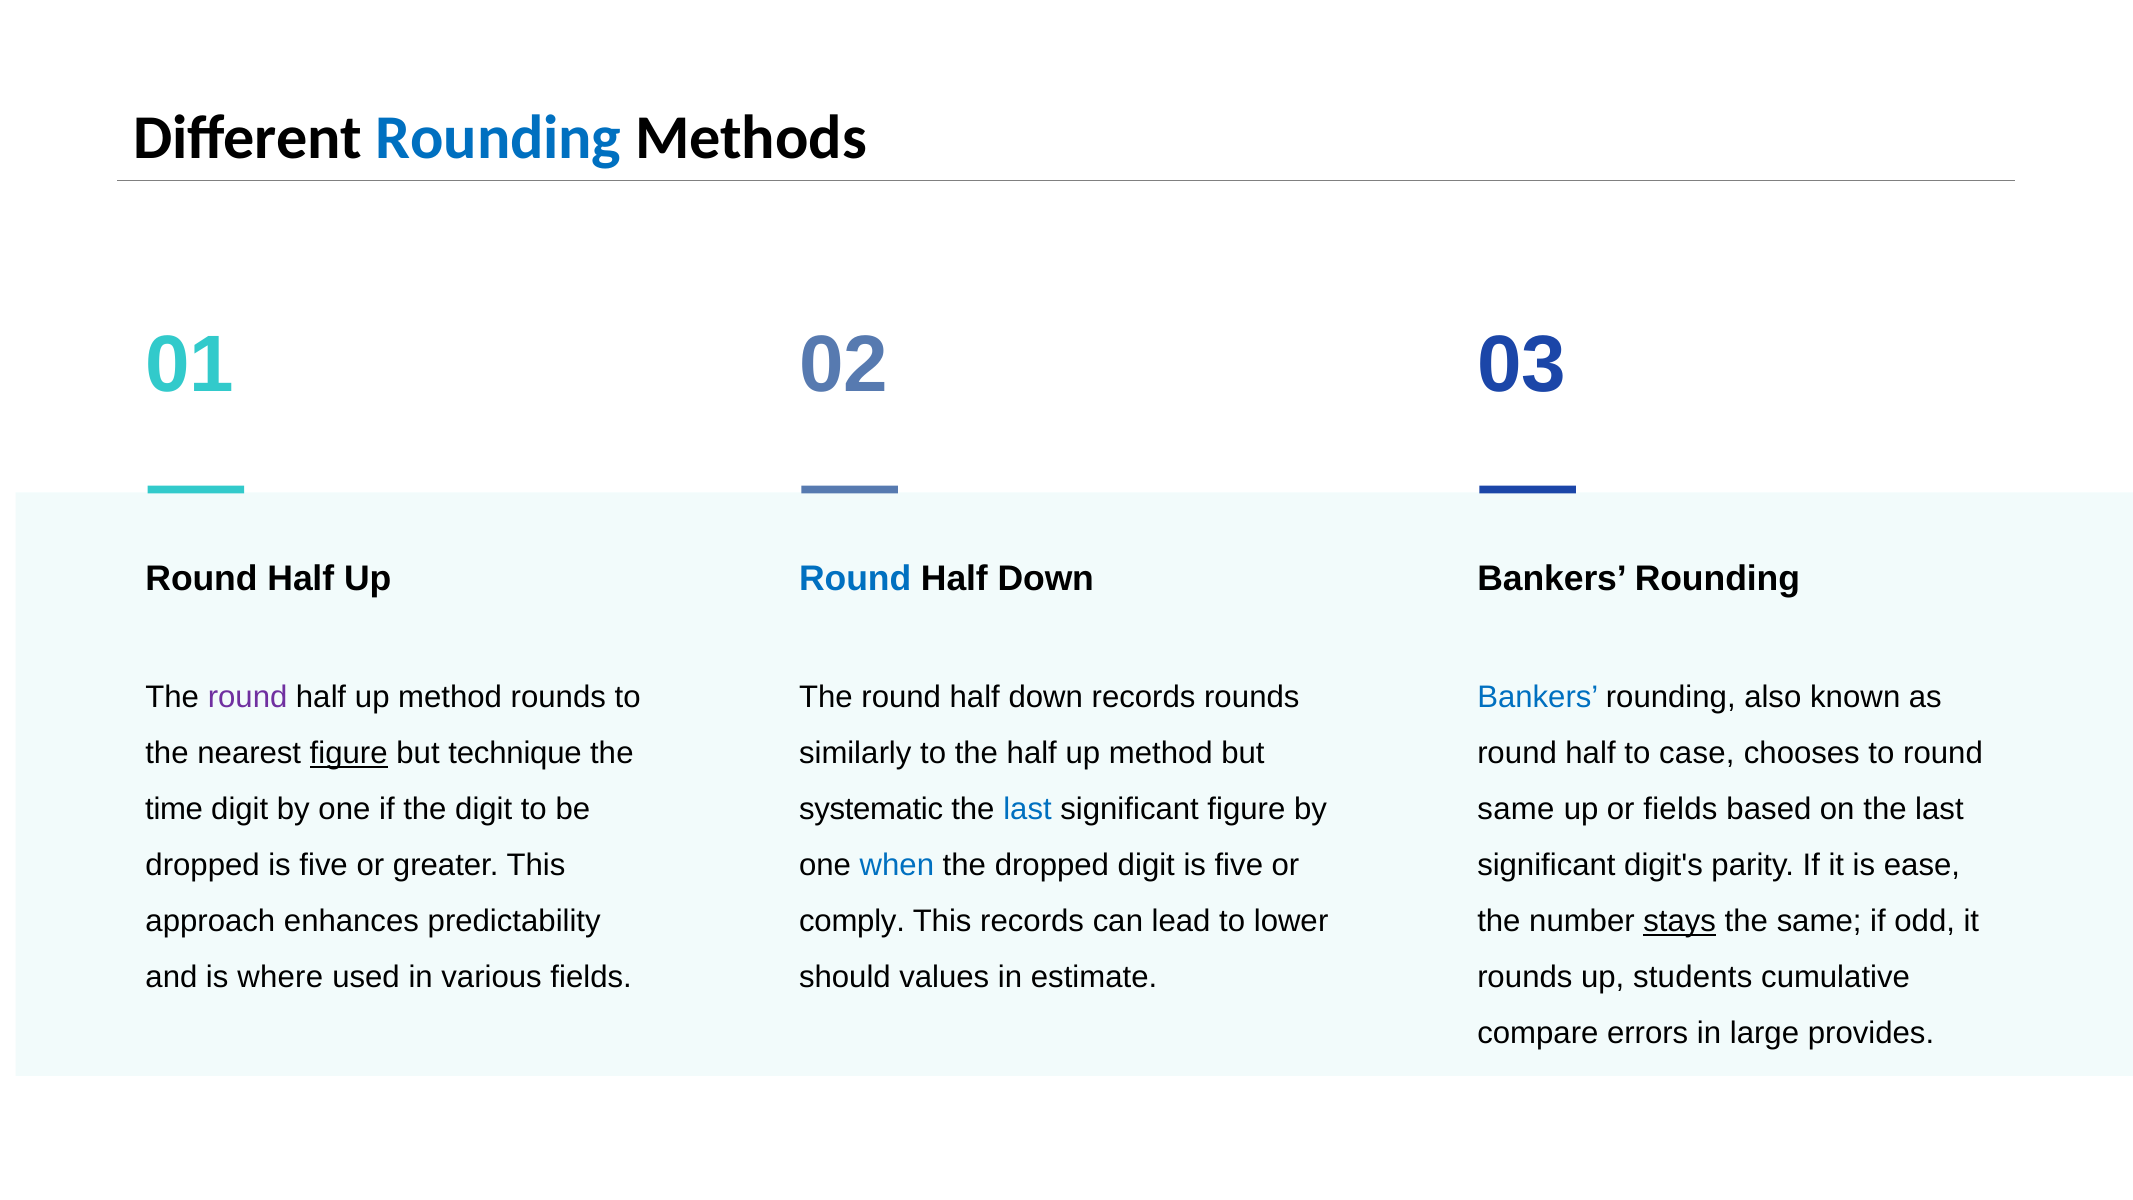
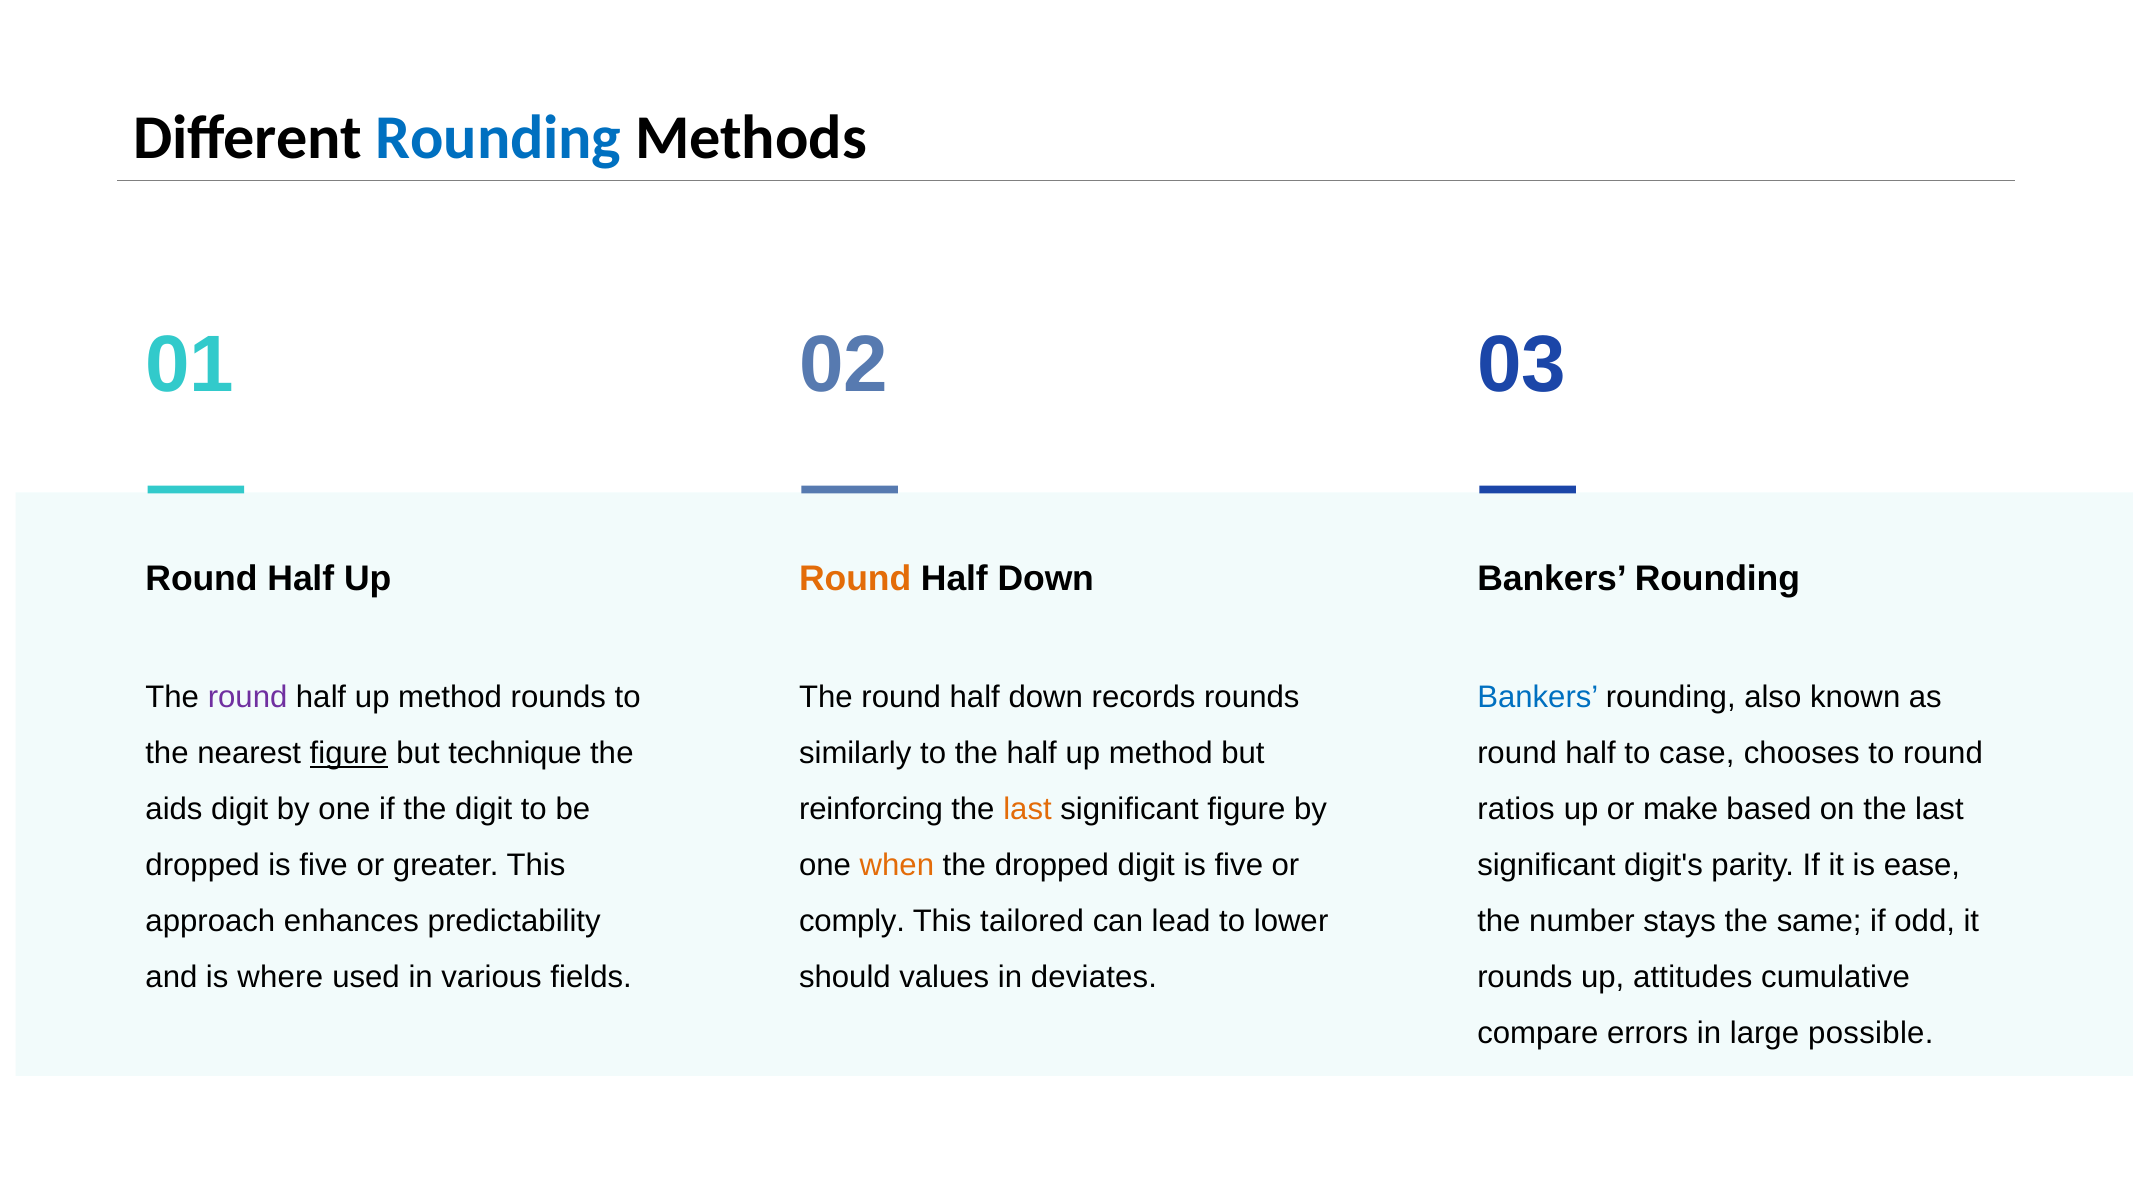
Round colour: blue -> orange (855, 578)
time: time -> aids (174, 809)
systematic: systematic -> reinforcing (871, 809)
last colour: blue -> orange (1028, 809)
same: same -> ratios (1516, 809)
or fields: fields -> make (1681, 809)
when colour: blue -> orange (897, 865)
This records: records -> tailored (1032, 921)
stays underline: present -> none (1680, 921)
estimate: estimate -> deviates (1094, 977)
students: students -> attitudes (1693, 977)
provides: provides -> possible (1871, 1033)
